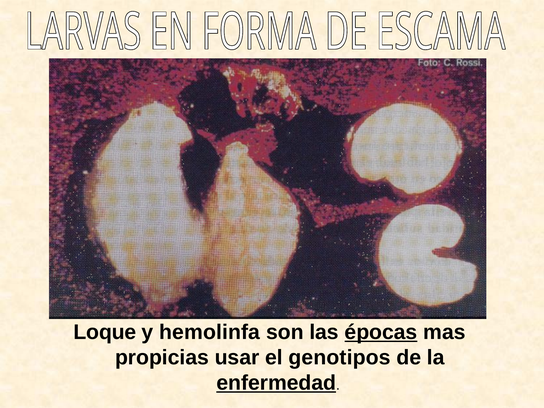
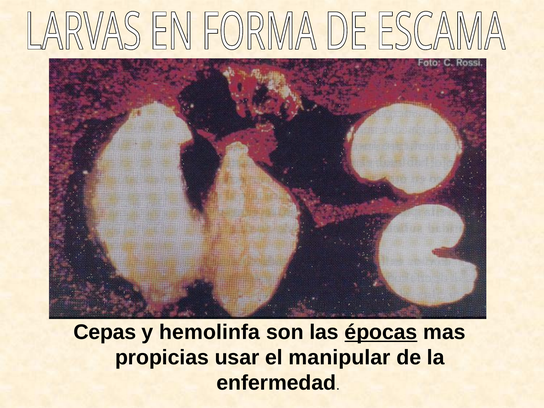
Loque: Loque -> Cepas (105, 332)
genotipos: genotipos -> manipular (340, 358)
enfermedad underline: present -> none (276, 383)
